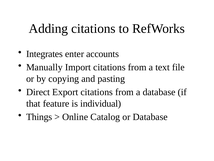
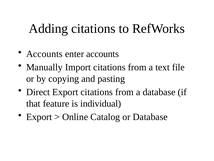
Integrates: Integrates -> Accounts (44, 54)
Things: Things -> Export (39, 117)
